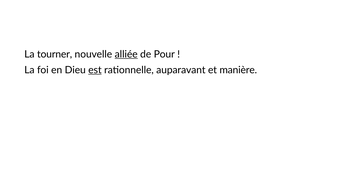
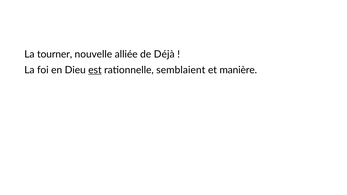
alliée underline: present -> none (126, 54)
Pour: Pour -> Déjà (164, 54)
auparavant: auparavant -> semblaient (181, 70)
